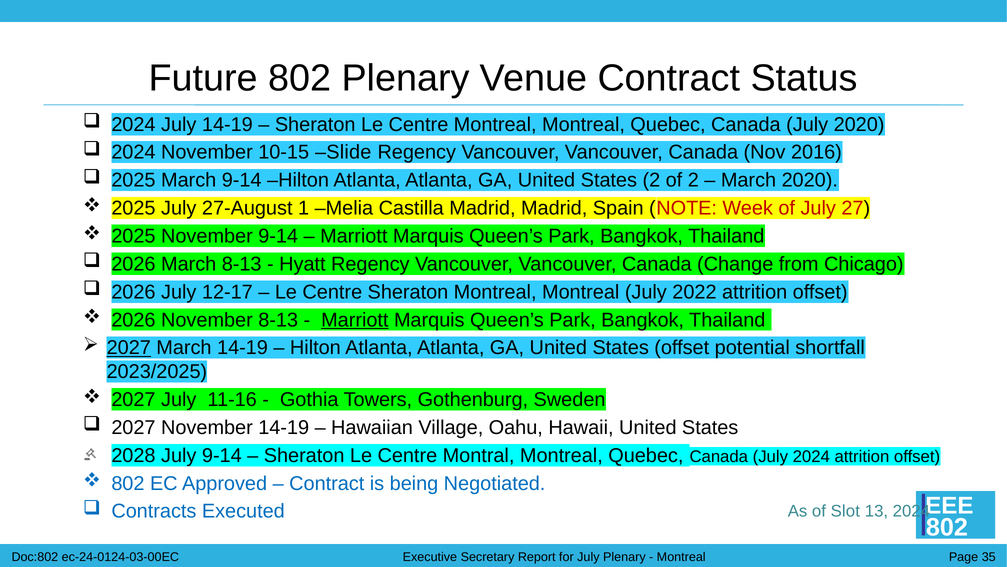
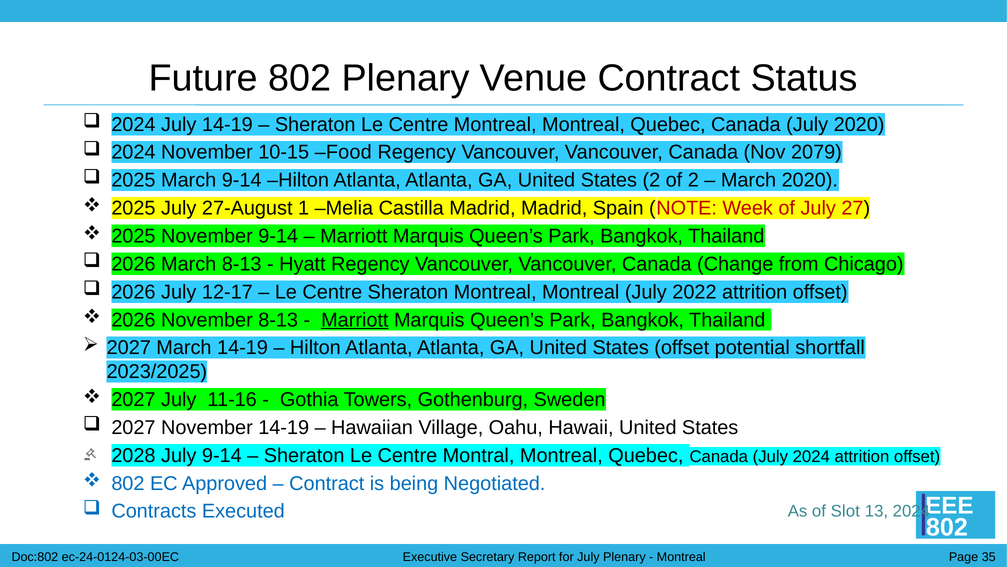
Slide: Slide -> Food (343, 152)
2016: 2016 -> 2079 (816, 152)
2027 underline: present -> none (129, 347)
